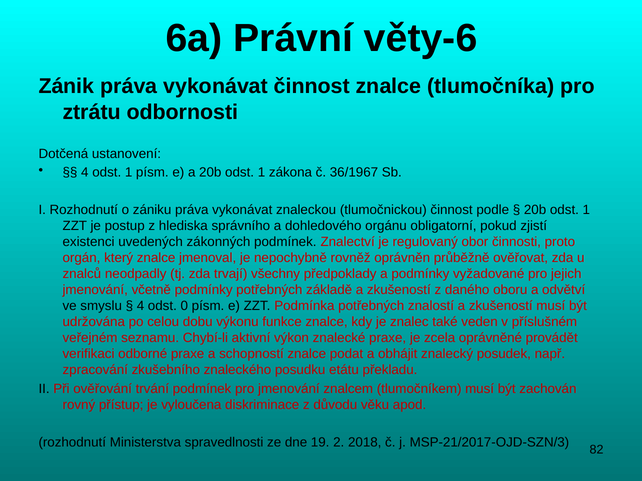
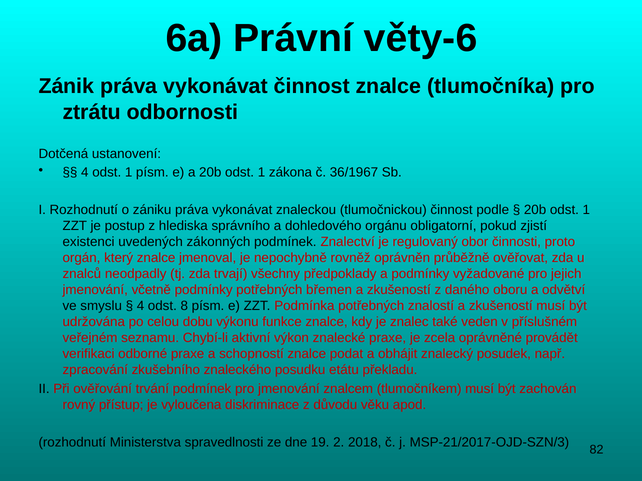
základě: základě -> břemen (329, 290)
0: 0 -> 8 (184, 306)
